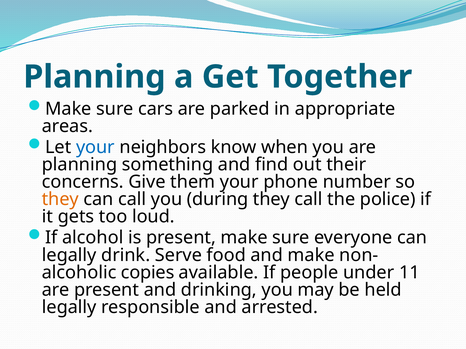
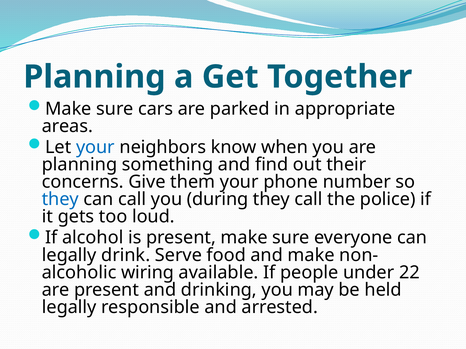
they colour: orange -> blue (60, 200)
copies: copies -> wiring (148, 273)
11: 11 -> 22 (409, 273)
